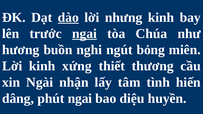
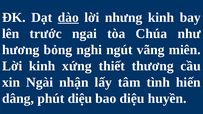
ngai underline: present -> none (84, 34)
buồn: buồn -> bỏng (58, 50)
bỏng: bỏng -> vãng (151, 50)
phút ngai: ngai -> diệu (80, 99)
